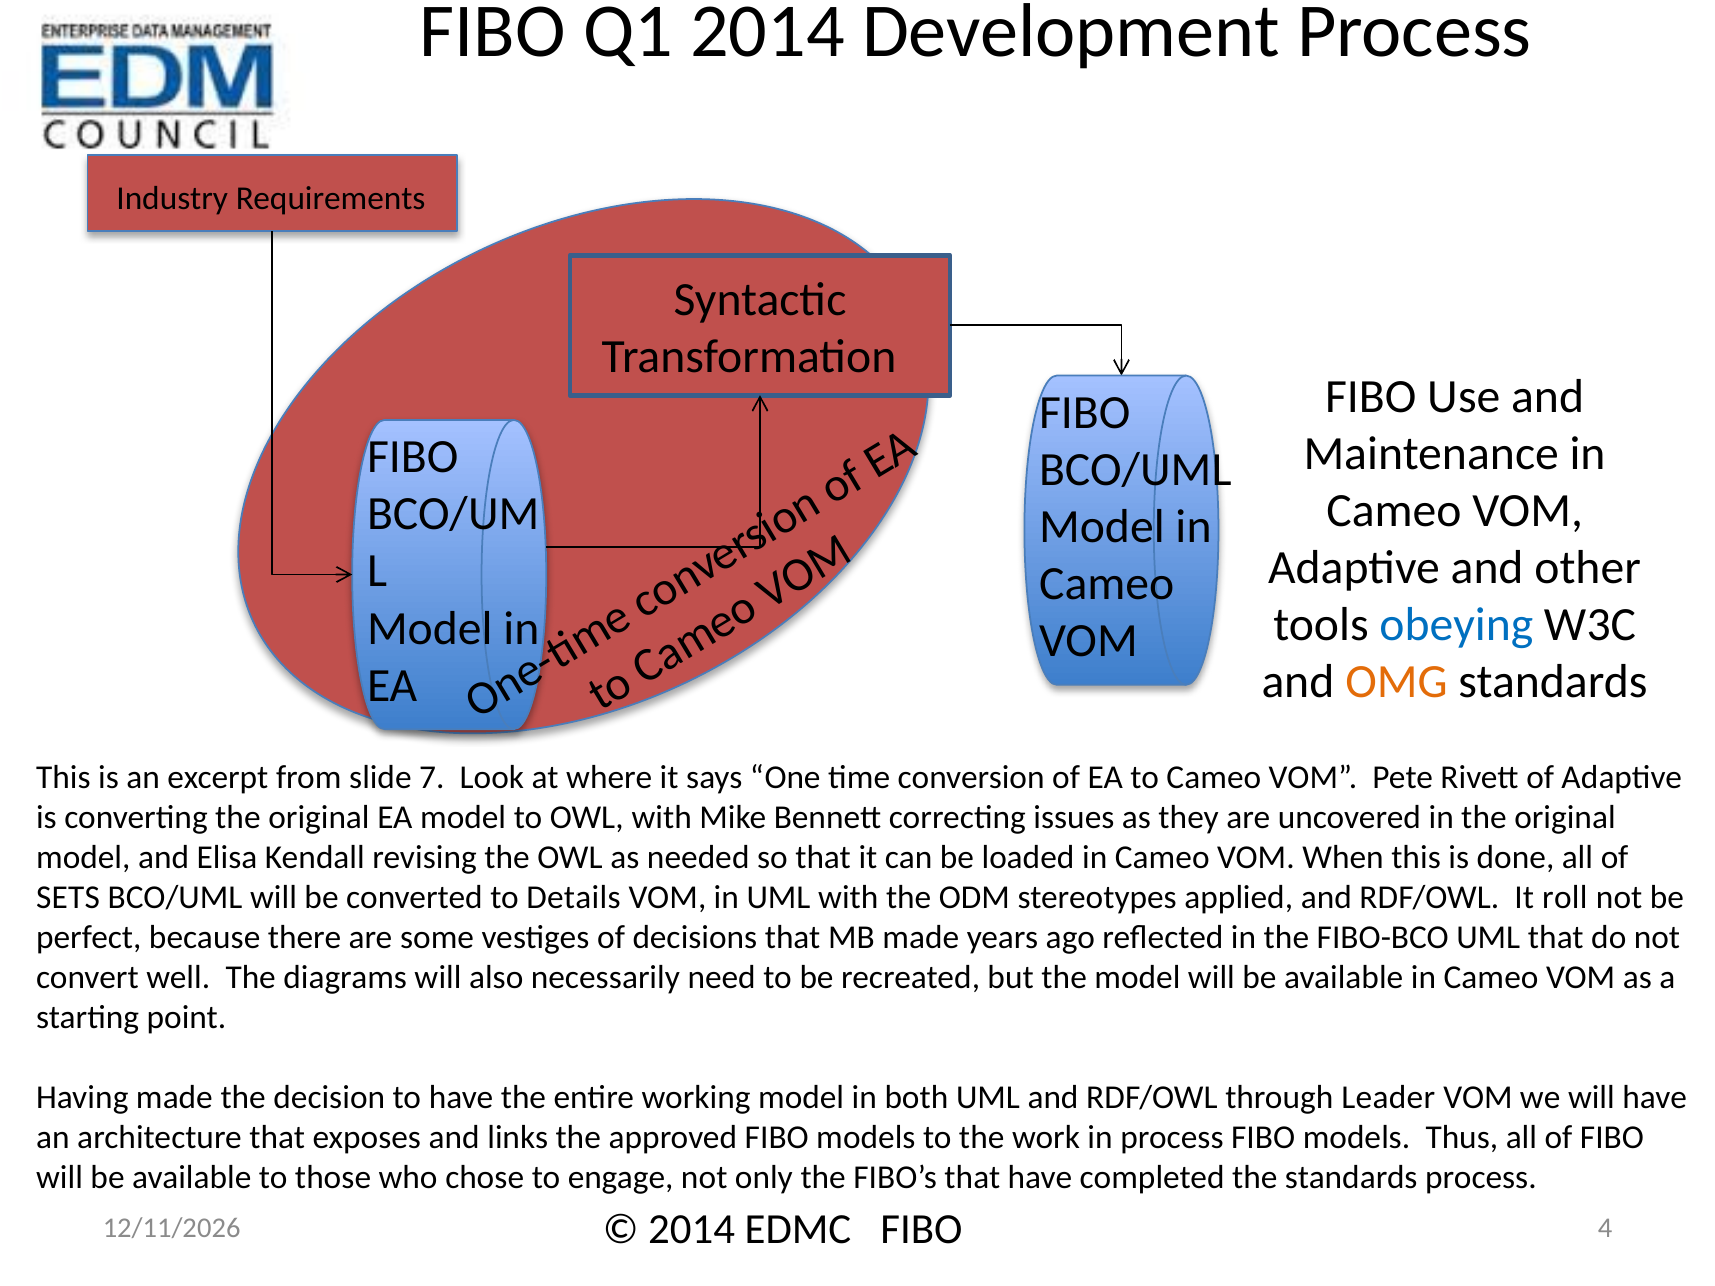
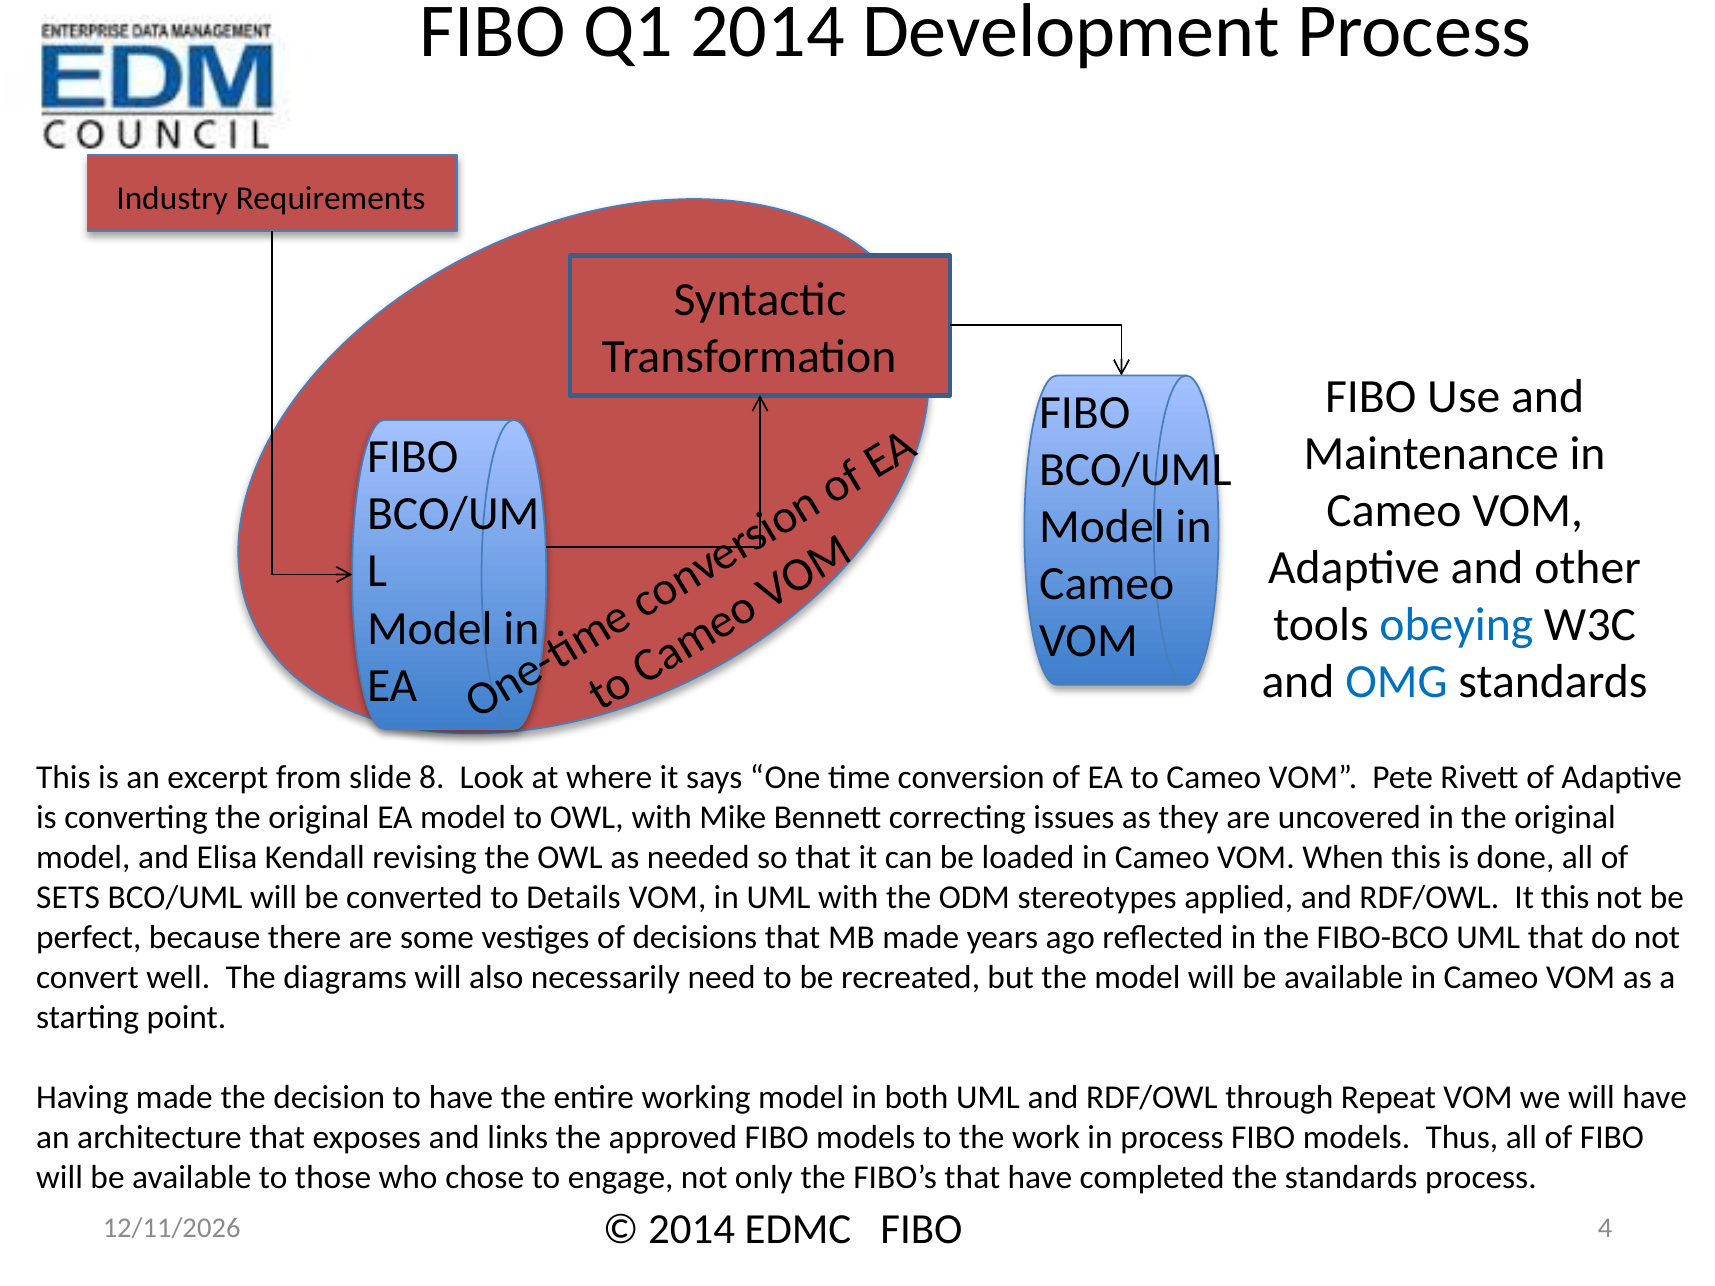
OMG colour: orange -> blue (1396, 682)
7: 7 -> 8 (432, 778)
It roll: roll -> this (1565, 898)
Leader: Leader -> Repeat (1388, 1098)
